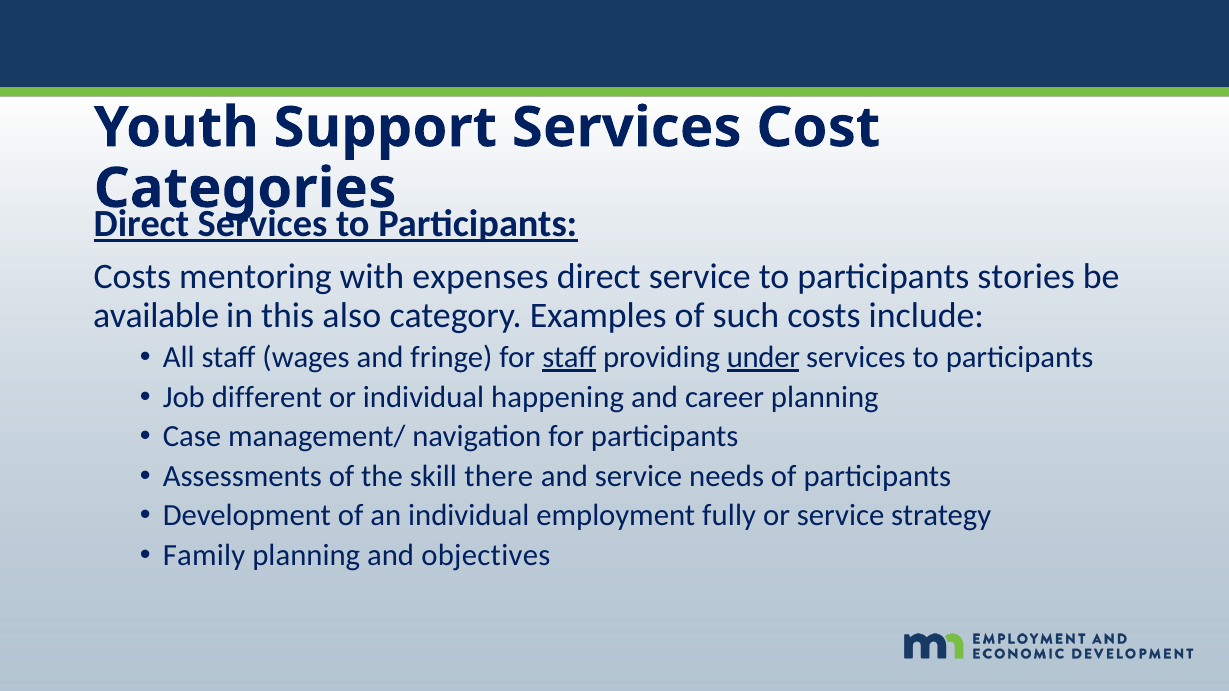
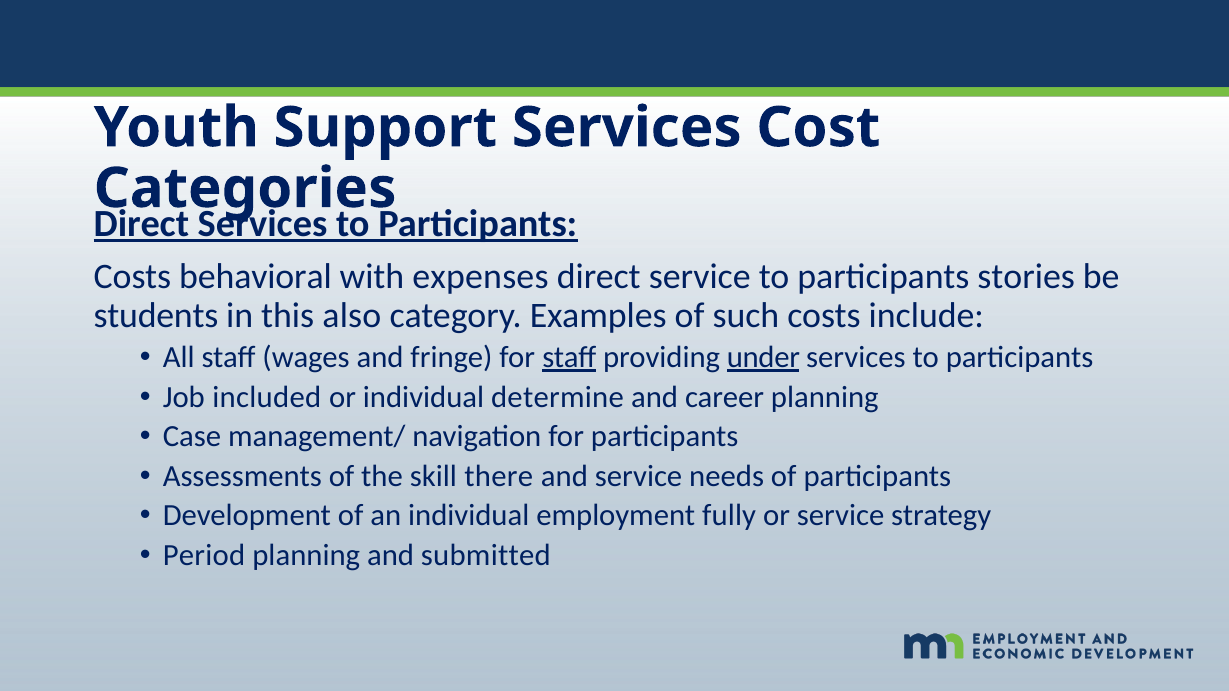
mentoring: mentoring -> behavioral (256, 277)
available: available -> students (156, 315)
different: different -> included (267, 397)
happening: happening -> determine (557, 397)
Family: Family -> Period (204, 556)
objectives: objectives -> submitted (486, 556)
